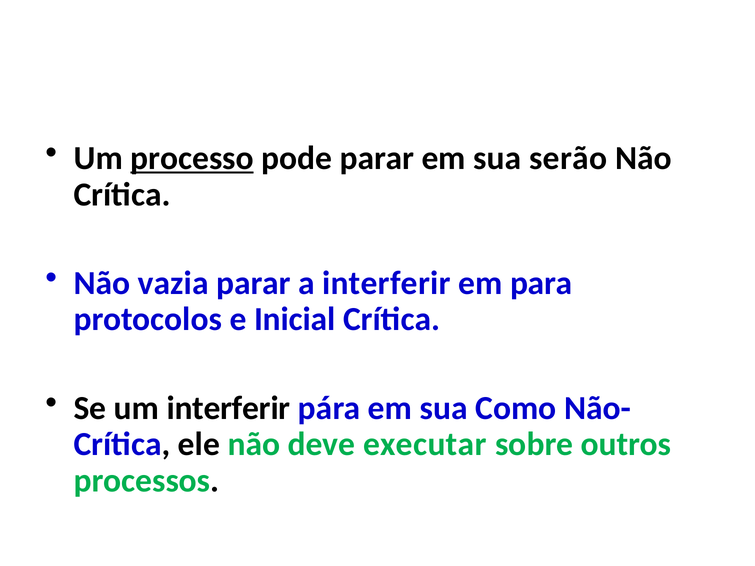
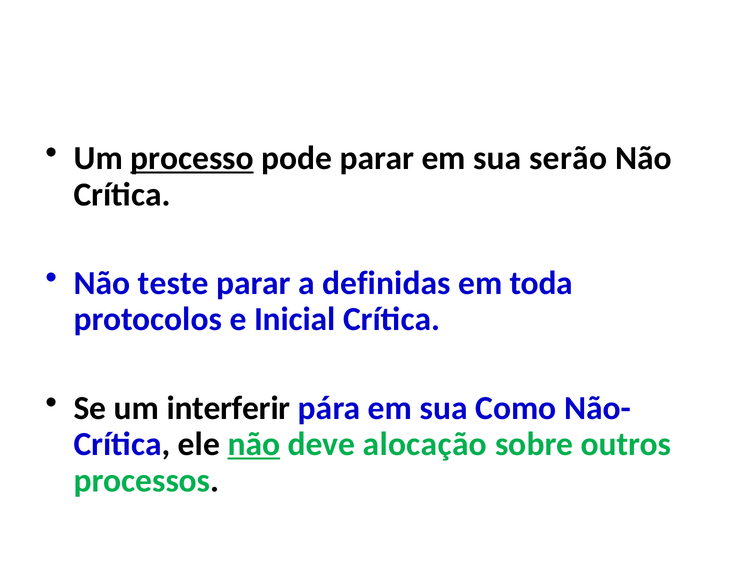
vazia: vazia -> teste (173, 283)
a interferir: interferir -> definidas (386, 283)
para: para -> toda (541, 283)
não underline: none -> present (254, 444)
executar: executar -> alocação (425, 444)
